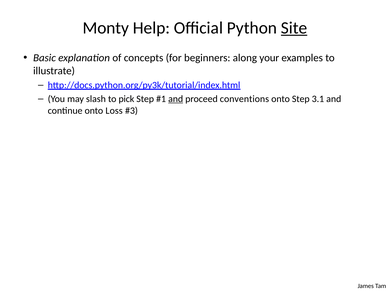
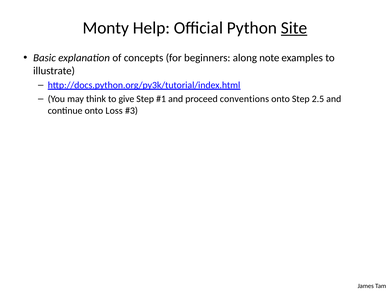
your: your -> note (269, 58)
slash: slash -> think (96, 99)
pick: pick -> give (126, 99)
and underline: present -> none (176, 99)
3.1: 3.1 -> 2.5 (318, 99)
